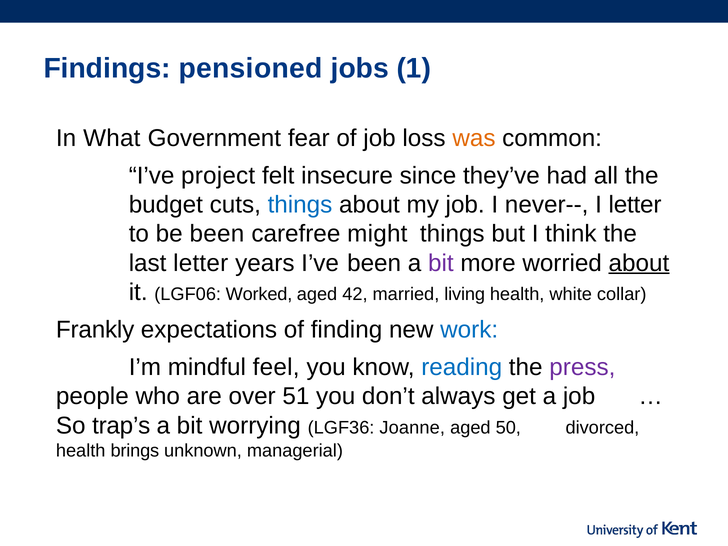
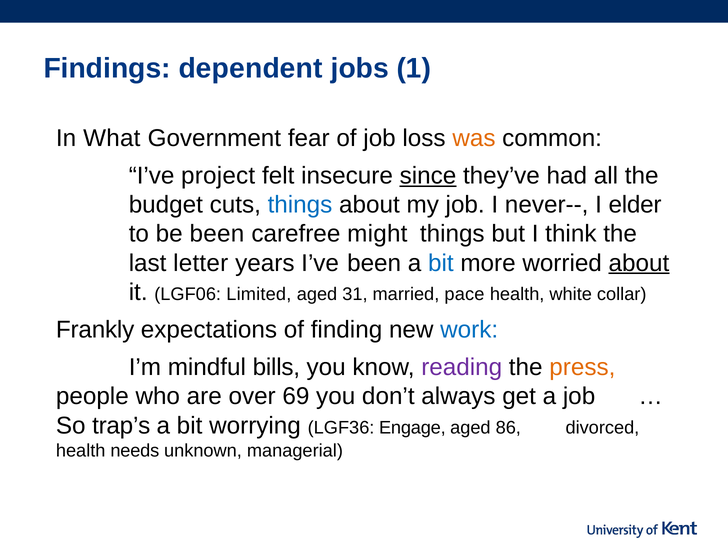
pensioned: pensioned -> dependent (251, 69)
since underline: none -> present (428, 176)
I letter: letter -> elder (635, 205)
bit colour: purple -> blue (441, 263)
Worked: Worked -> Limited (259, 294)
42: 42 -> 31 (355, 294)
living: living -> pace (464, 294)
feel: feel -> bills (276, 367)
reading colour: blue -> purple (462, 367)
press colour: purple -> orange (582, 367)
51: 51 -> 69 (296, 396)
Joanne: Joanne -> Engage (412, 428)
50: 50 -> 86 (508, 428)
brings: brings -> needs (135, 451)
